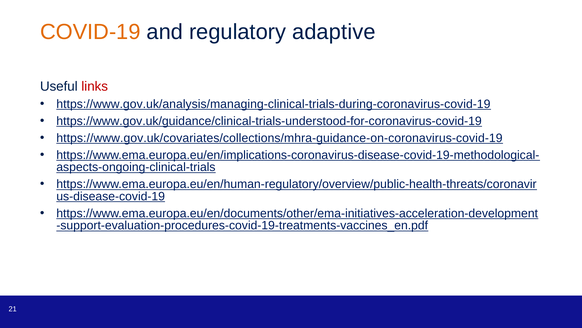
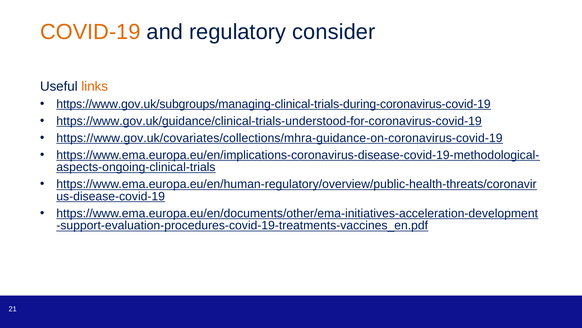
adaptive: adaptive -> consider (334, 32)
links colour: red -> orange (95, 86)
https://www.gov.uk/analysis/managing-clinical-trials-during-coronavirus-covid-19: https://www.gov.uk/analysis/managing-clinical-trials-during-coronavirus-covid-19 -> https://www.gov.uk/subgroups/managing-clinical-trials-during-coronavirus-covid-19 (273, 104)
